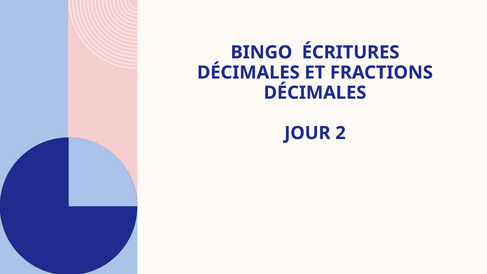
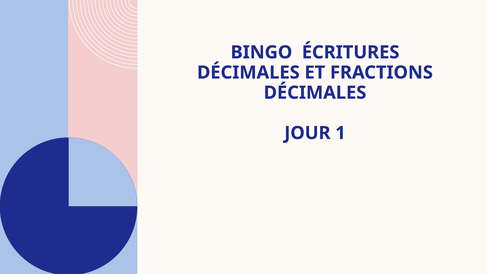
2: 2 -> 1 (341, 133)
